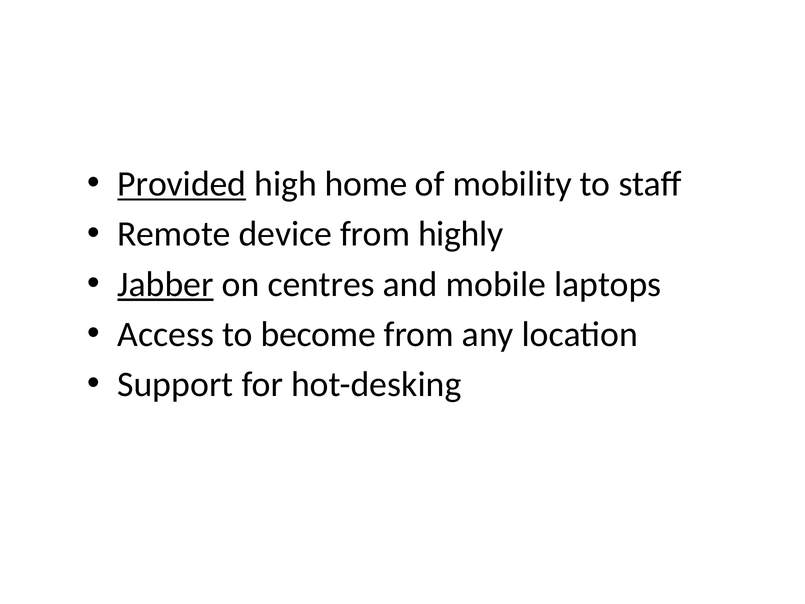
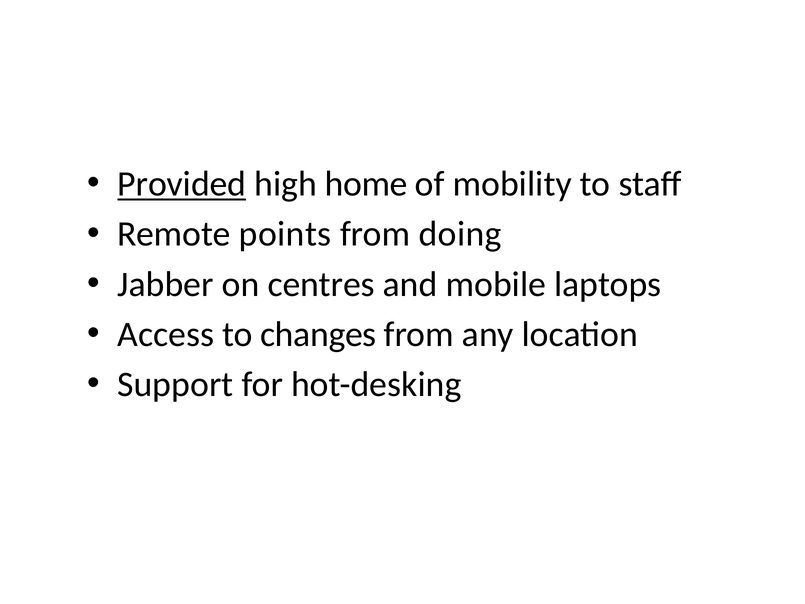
device: device -> points (285, 234)
highly: highly -> doing (460, 234)
Jabber underline: present -> none (165, 284)
become: become -> changes (318, 334)
